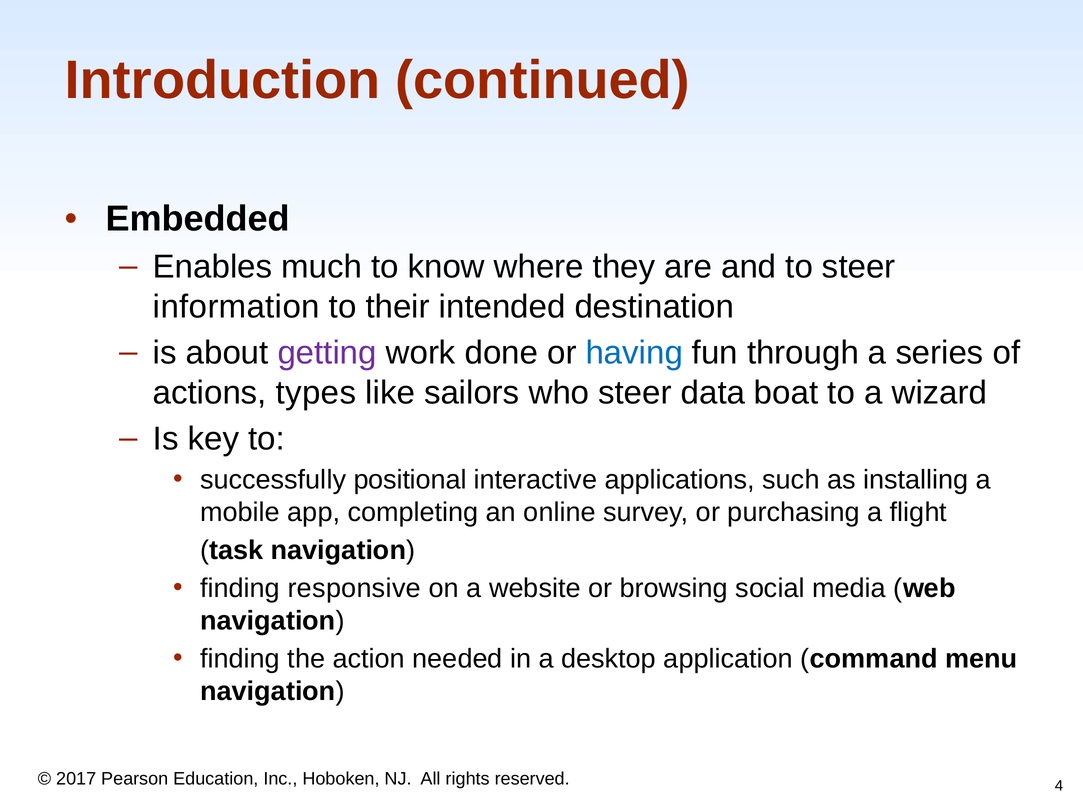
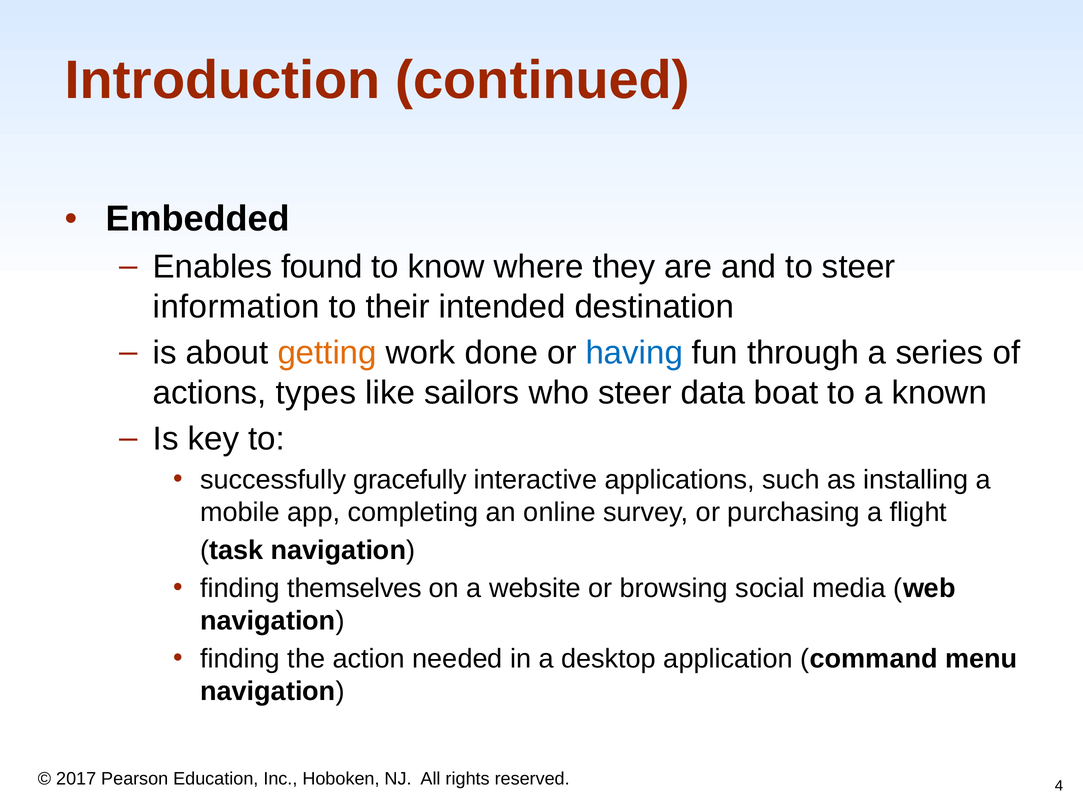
much: much -> found (322, 267)
getting colour: purple -> orange (327, 353)
wizard: wizard -> known (939, 393)
positional: positional -> gracefully (410, 480)
responsive: responsive -> themselves (355, 588)
